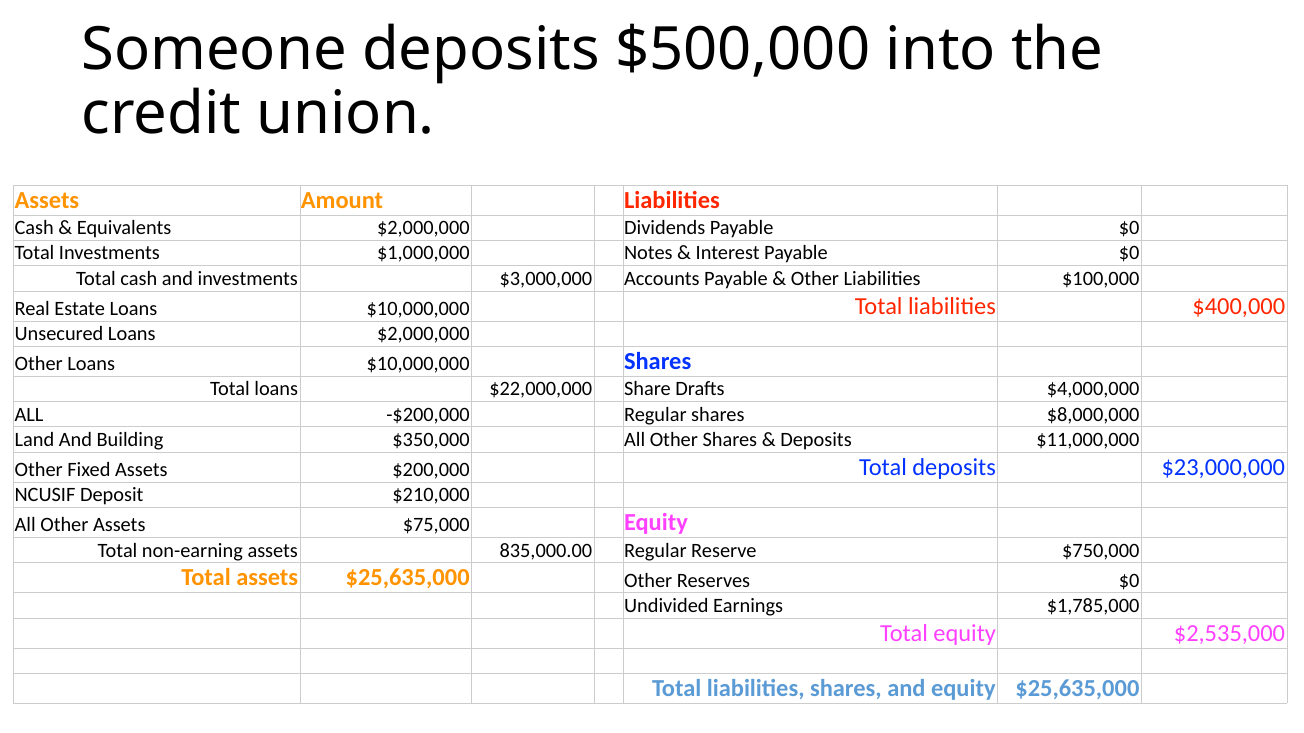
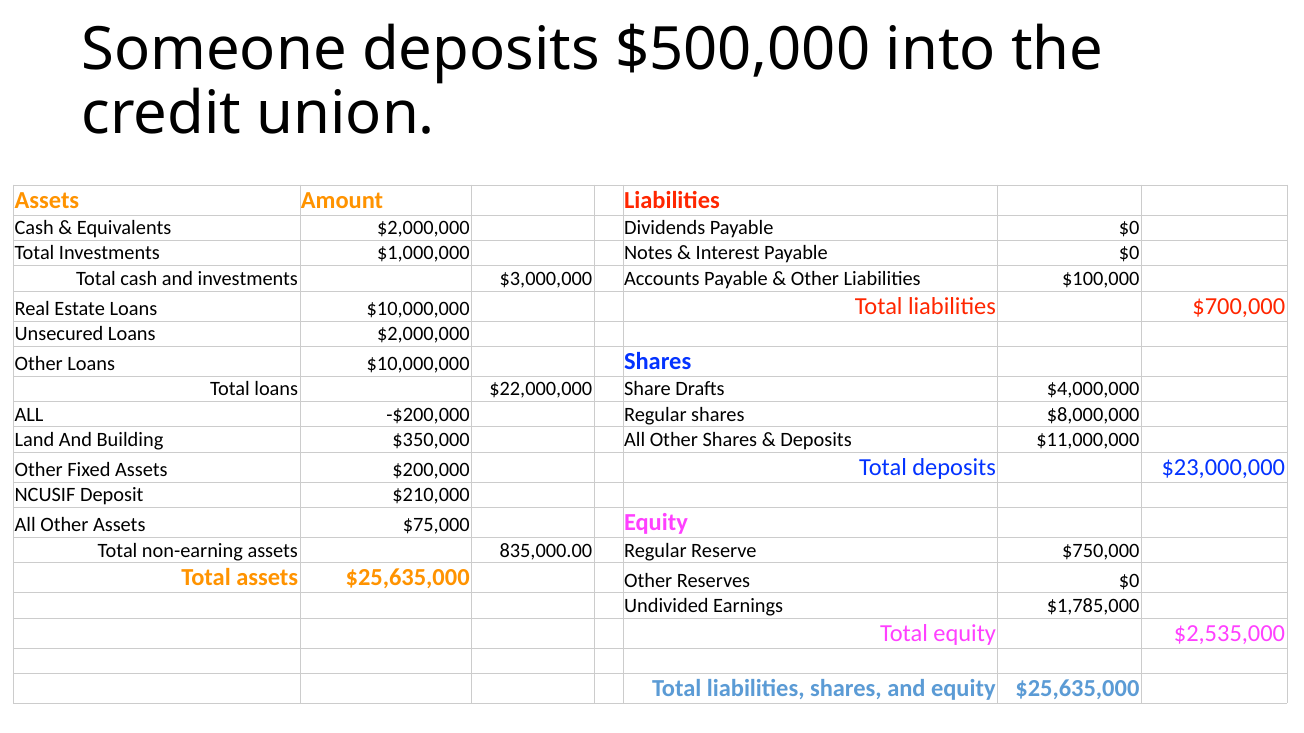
$400,000: $400,000 -> $700,000 (1239, 306)
